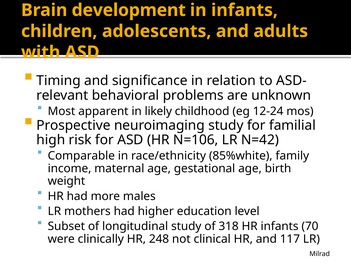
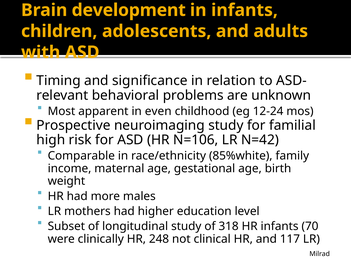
likely: likely -> even (158, 111)
